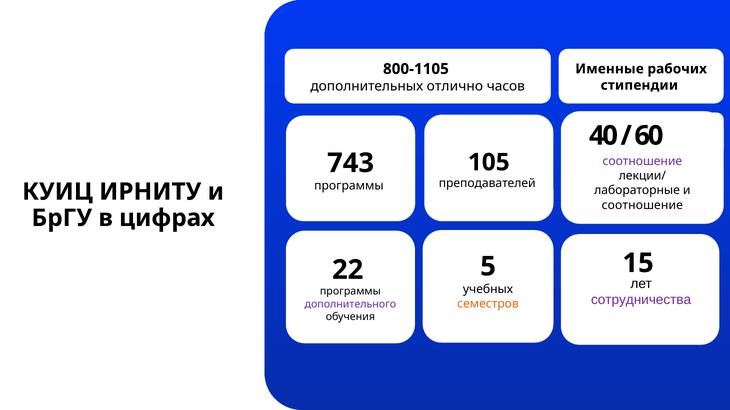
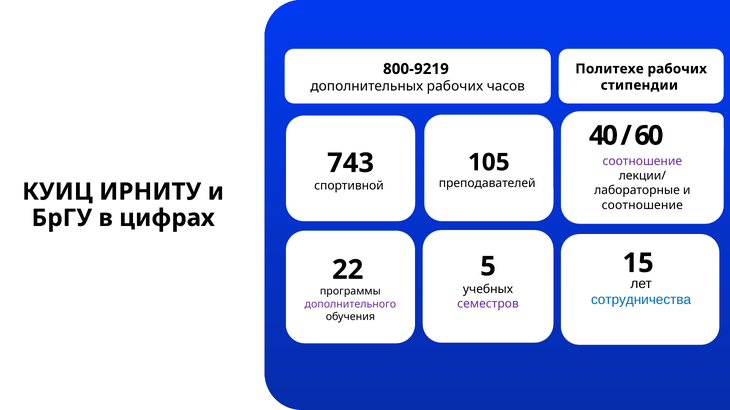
800-1105: 800-1105 -> 800-9219 (416, 69)
Именные: Именные -> Политехе (610, 69)
дополнительных отлично: отлично -> рабочих (455, 86)
программы: программы -> спортивной (349, 186)
сотрудничества colour: purple -> blue (641, 300)
семестров colour: orange -> purple (488, 304)
